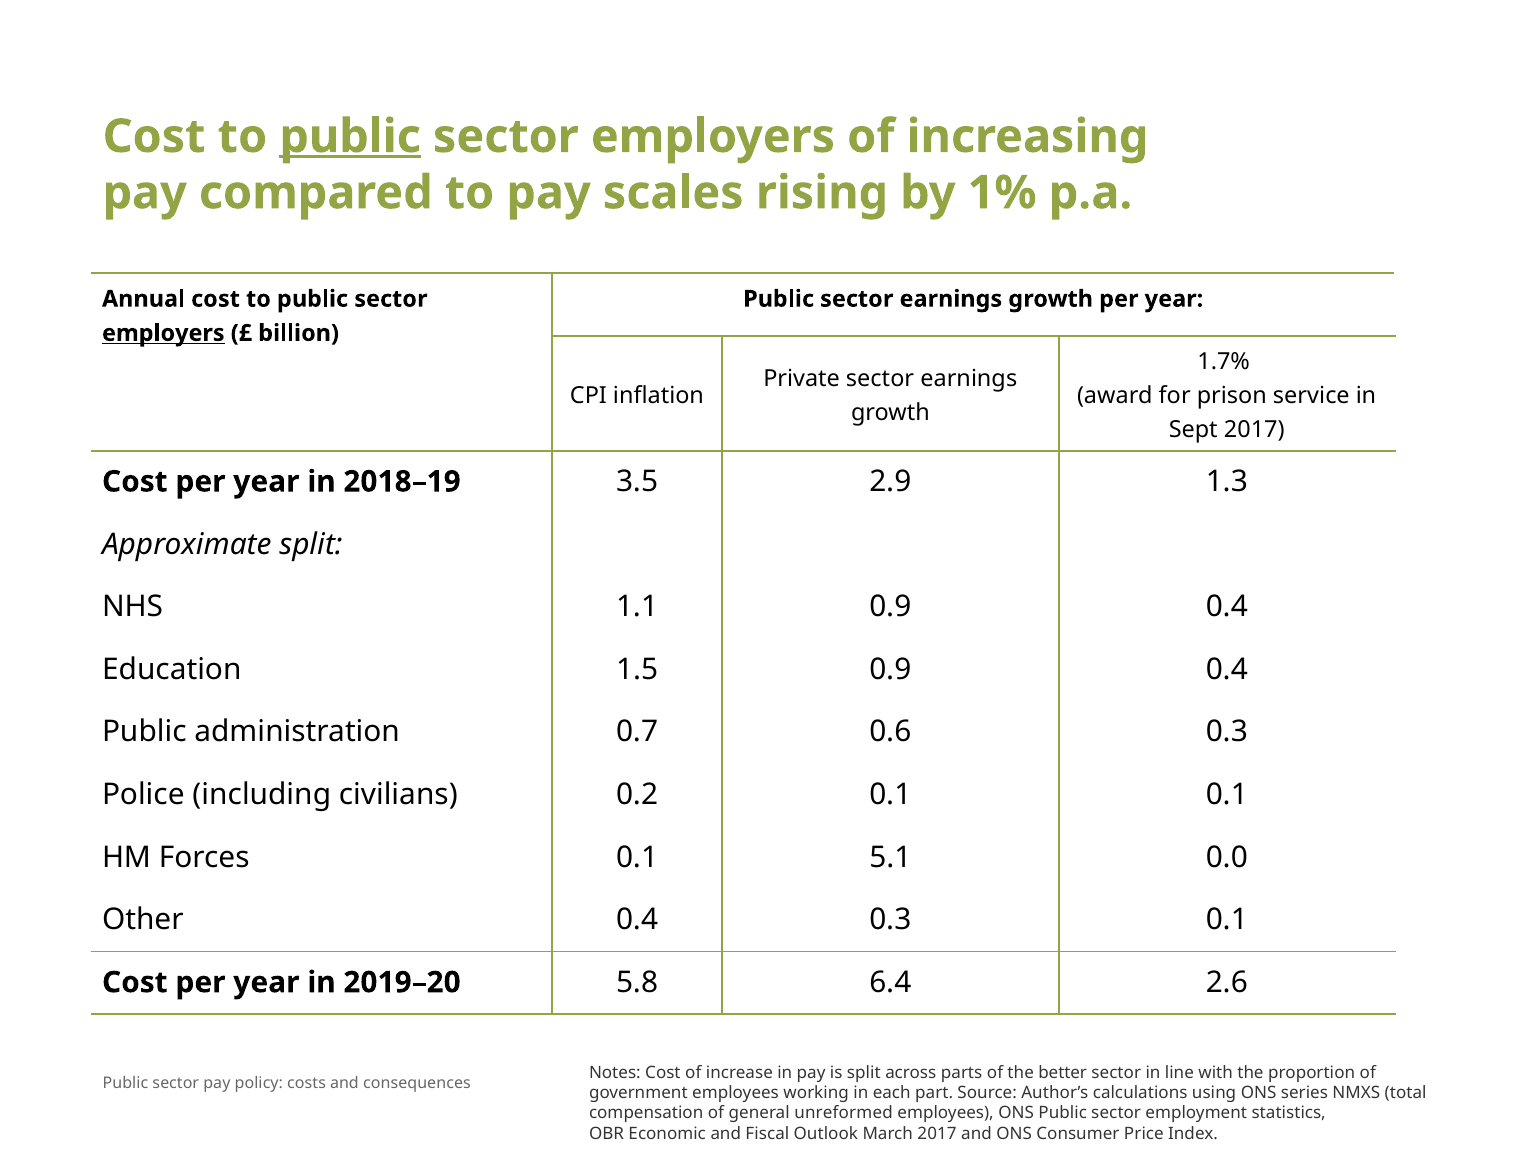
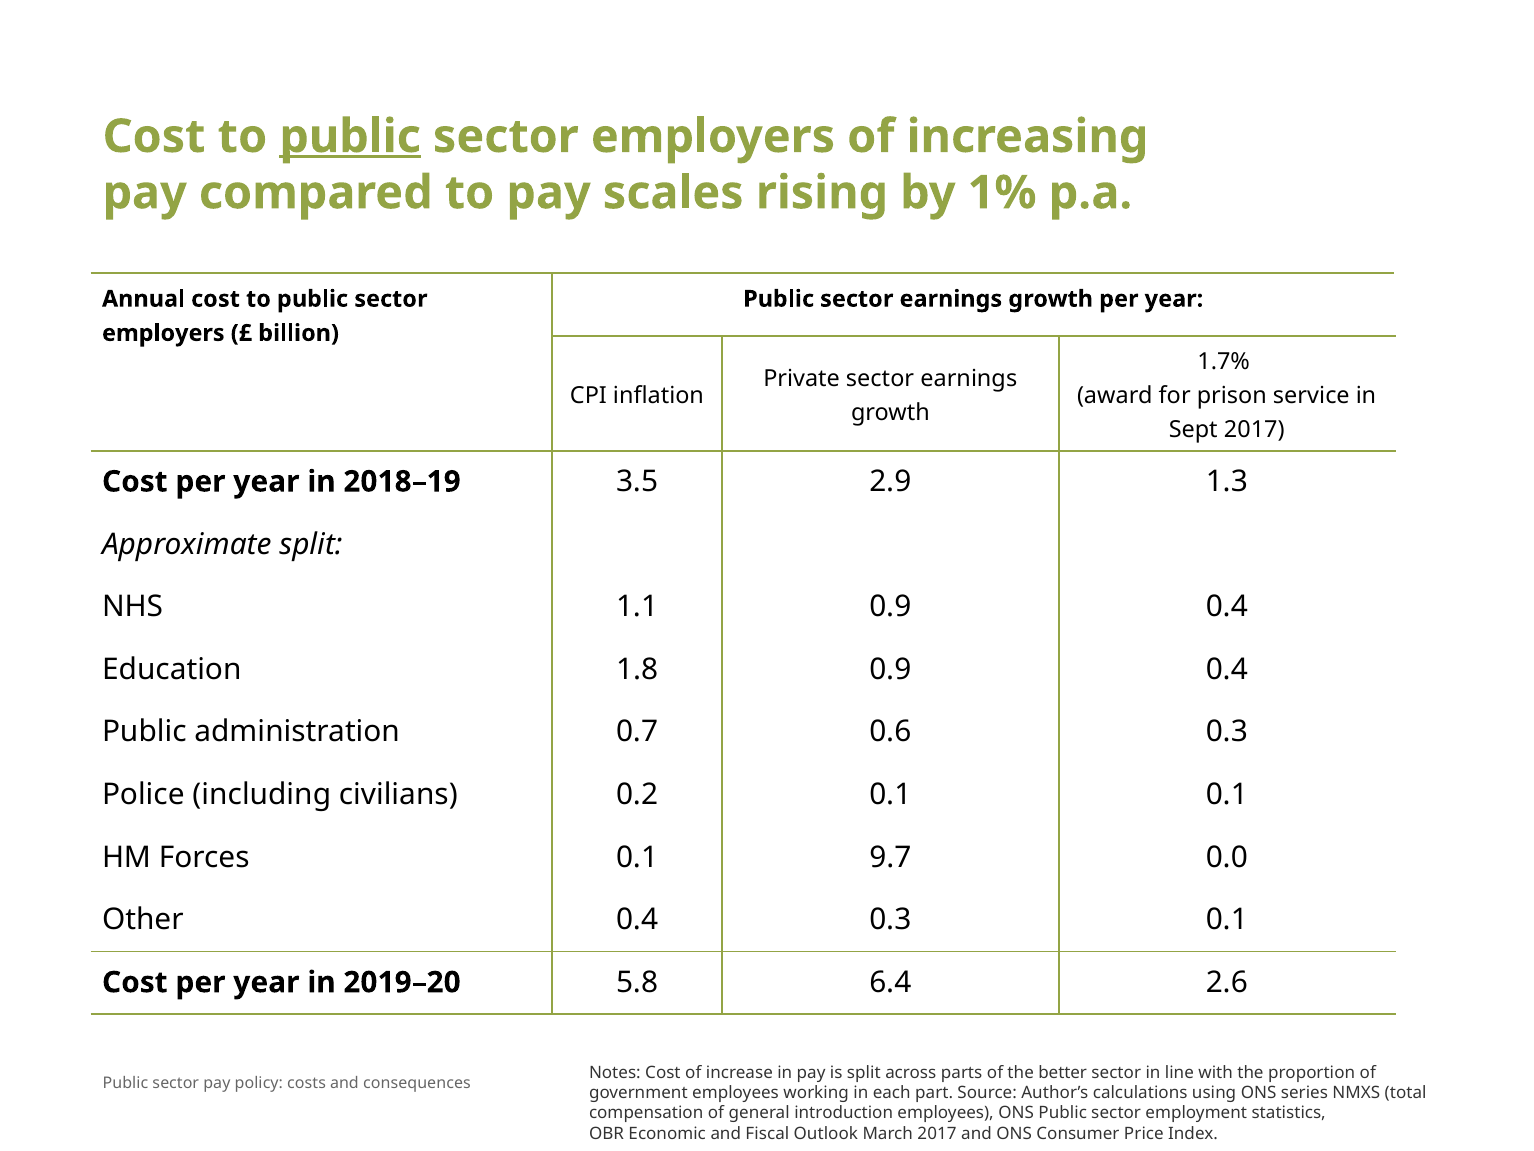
employers underline: present -> none (163, 333)
1.5: 1.5 -> 1.8 (637, 669)
5.1: 5.1 -> 9.7 (890, 857)
unreformed: unreformed -> introduction (844, 1113)
